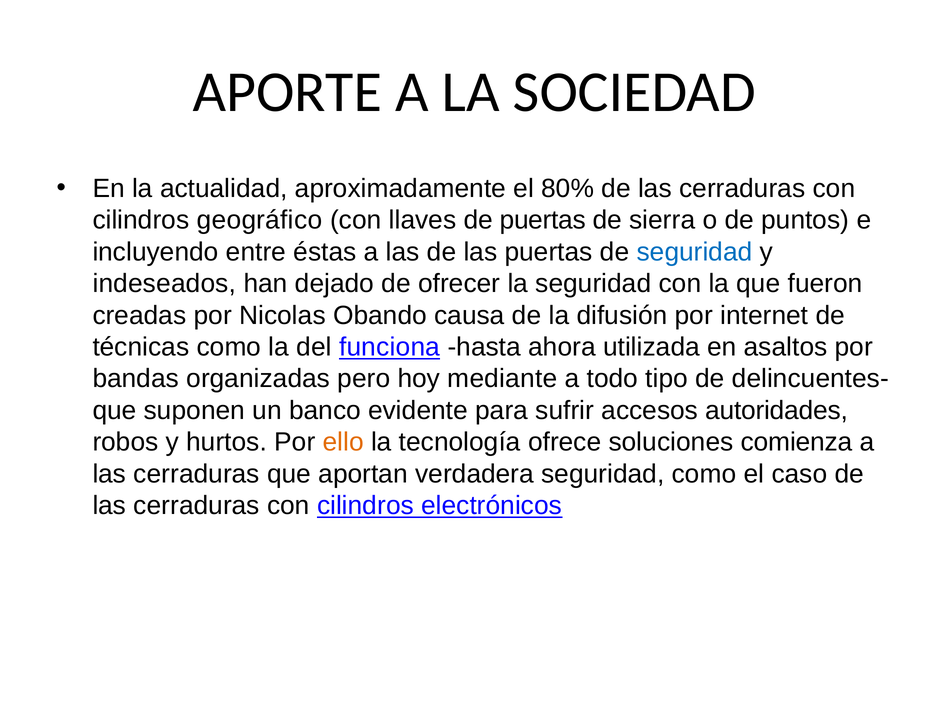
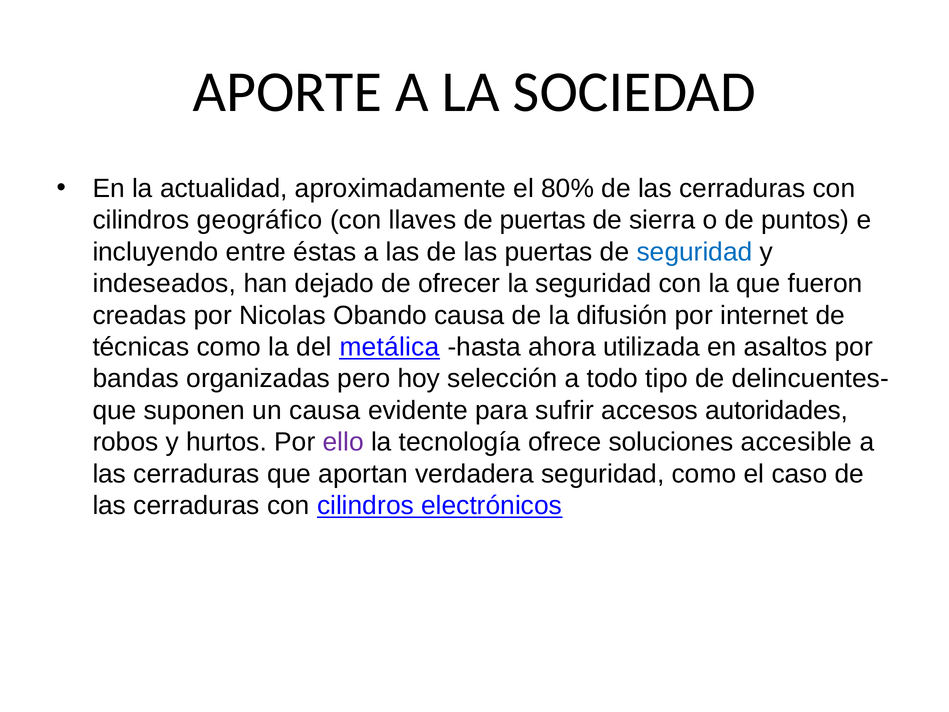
funciona: funciona -> metálica (390, 347)
mediante: mediante -> selección (502, 379)
un banco: banco -> causa (325, 410)
ello colour: orange -> purple (343, 442)
comienza: comienza -> accesible (796, 442)
